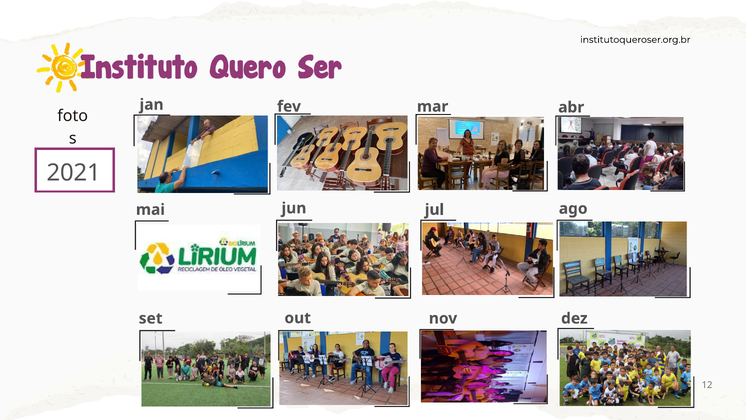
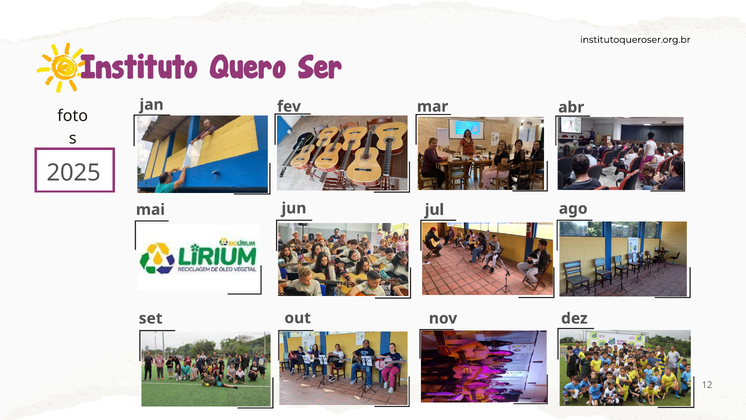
2021: 2021 -> 2025 (74, 173)
